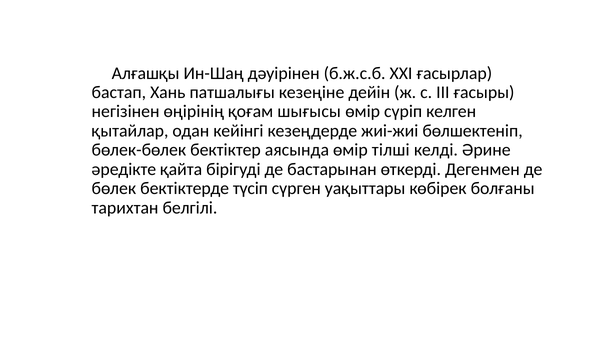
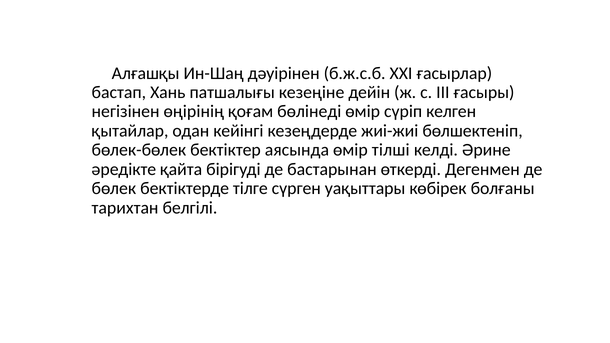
шығысы: шығысы -> бөлінеді (309, 112)
түсіп: түсіп -> тілге (250, 189)
